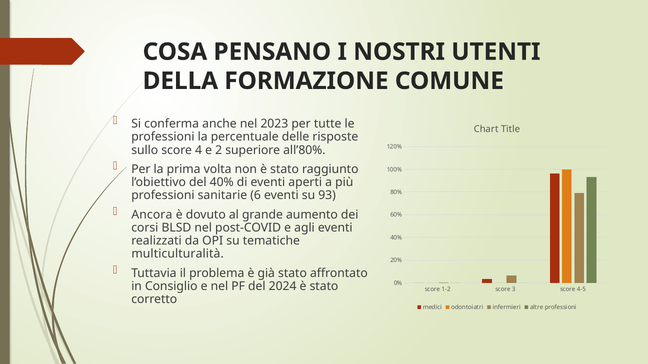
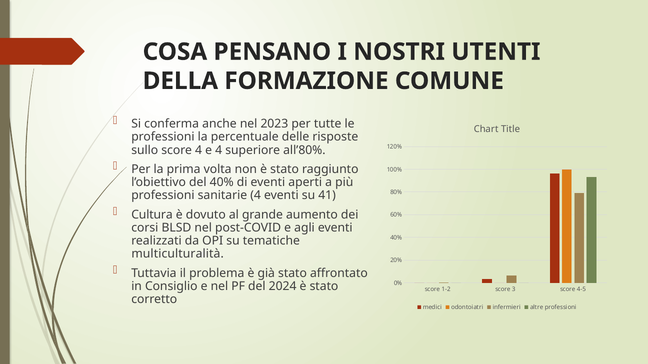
e 2: 2 -> 4 (219, 150)
sanitarie 6: 6 -> 4 (256, 196)
93: 93 -> 41 (327, 196)
Ancora: Ancora -> Cultura (152, 215)
